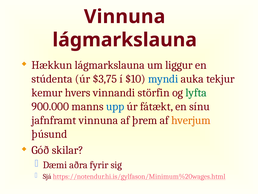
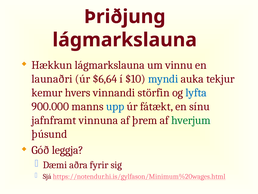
Vinnuna: Vinnuna -> Þriðjung (125, 17)
liggur: liggur -> vinnu (179, 65)
stúdenta: stúdenta -> launaðri (52, 79)
$3,75: $3,75 -> $6,64 (105, 79)
lyfta colour: green -> blue (196, 92)
hverjum colour: orange -> green (191, 120)
skilar: skilar -> leggja (68, 150)
